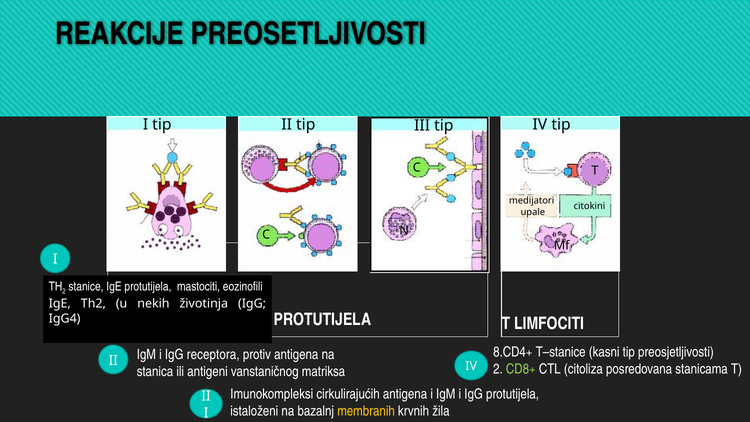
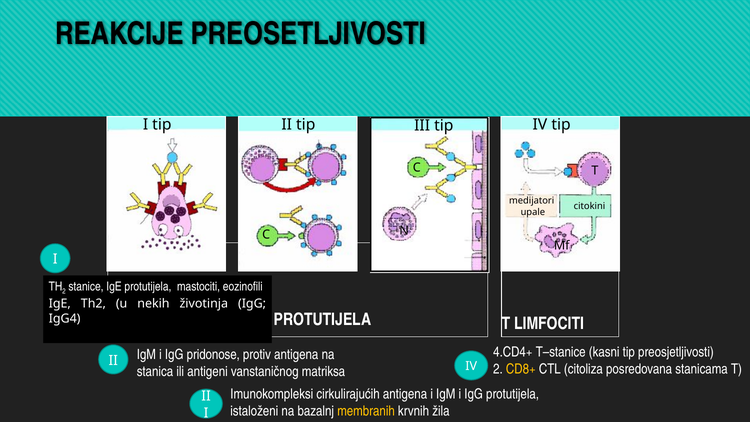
8.CD4+: 8.CD4+ -> 4.CD4+ (513, 352)
receptora: receptora -> pridonose (213, 355)
CD8+ colour: light green -> yellow (521, 369)
